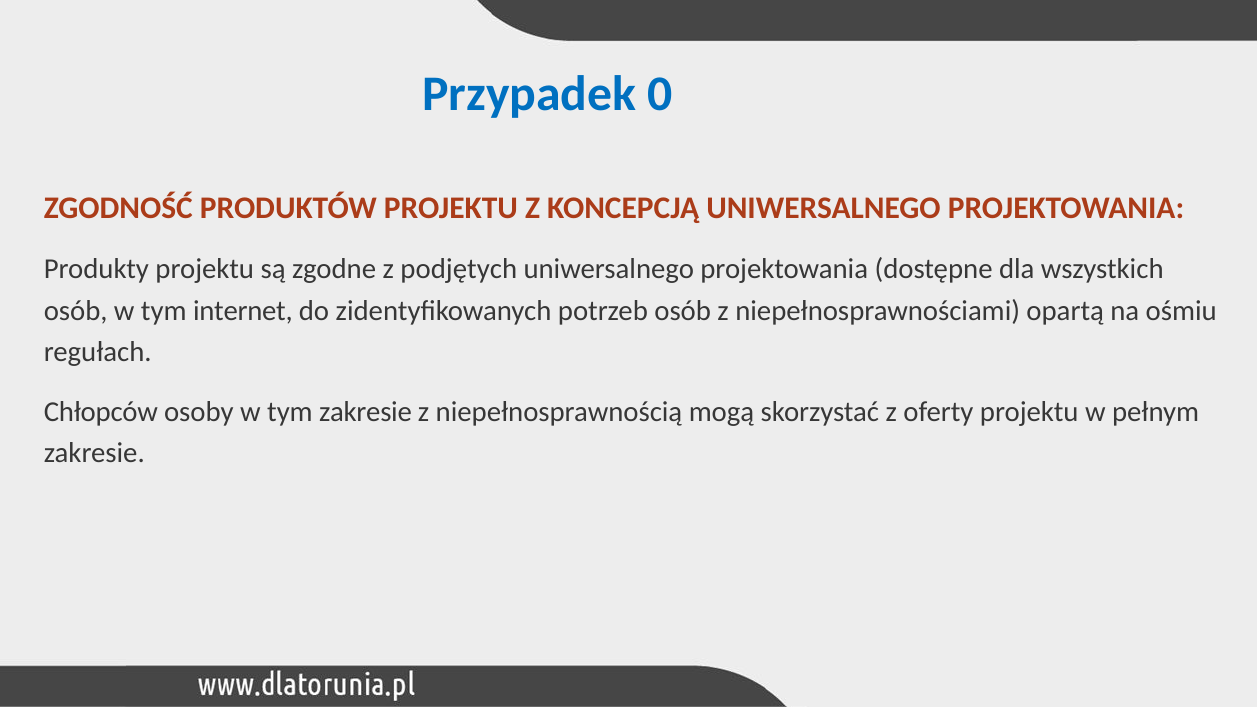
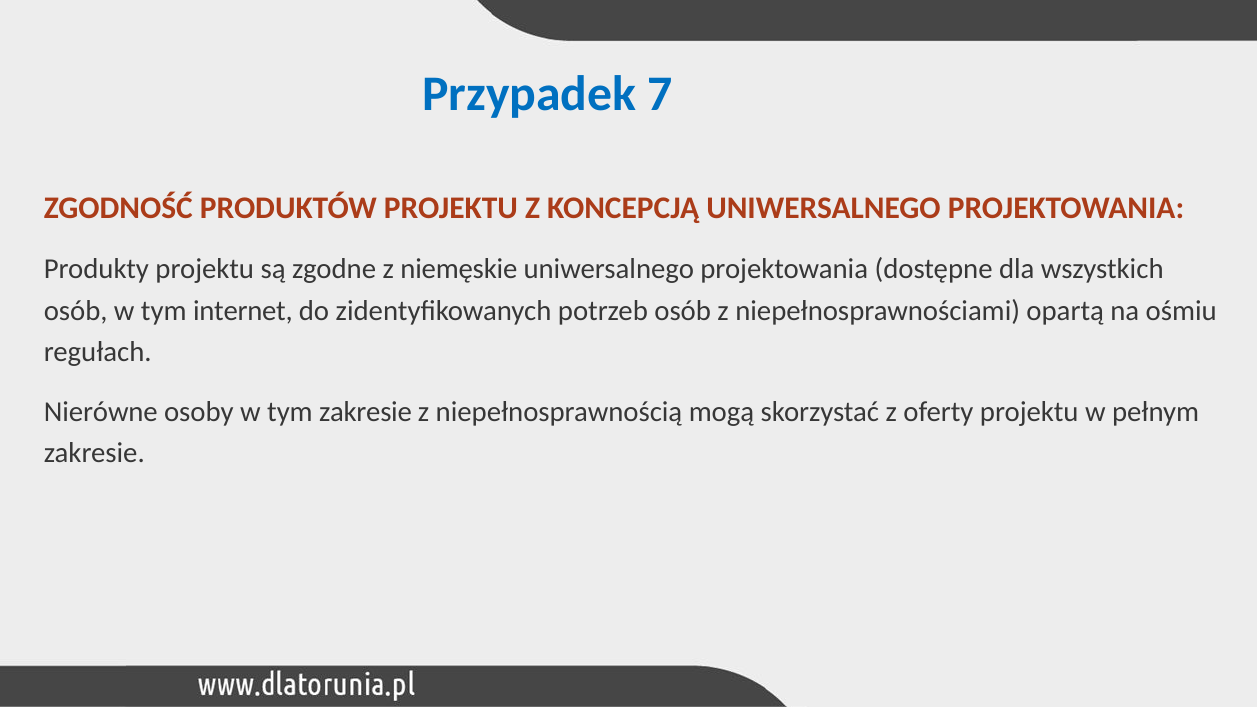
0: 0 -> 7 (660, 94)
podjętych: podjętych -> niemęskie (459, 269)
Chłopców: Chłopców -> Nierówne (101, 412)
